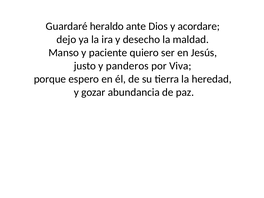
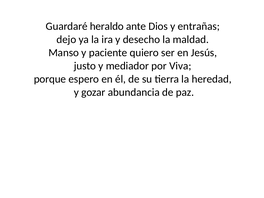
acordare: acordare -> entrañas (199, 26)
panderos: panderos -> mediador (127, 66)
